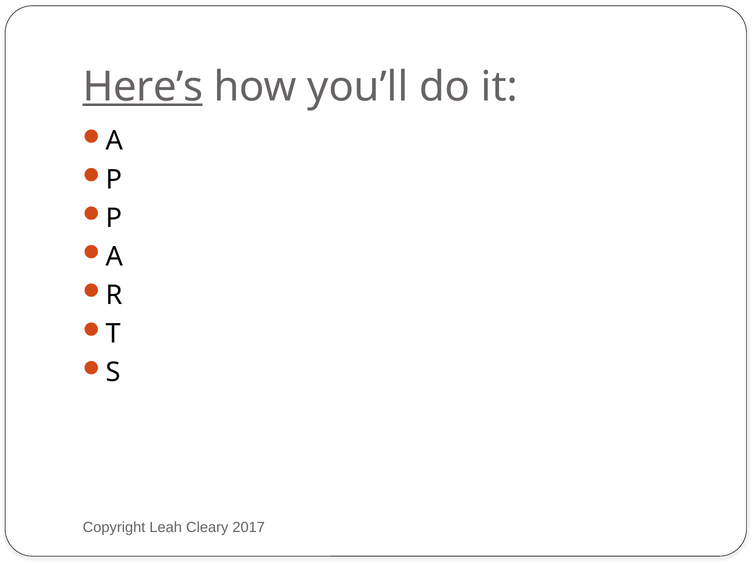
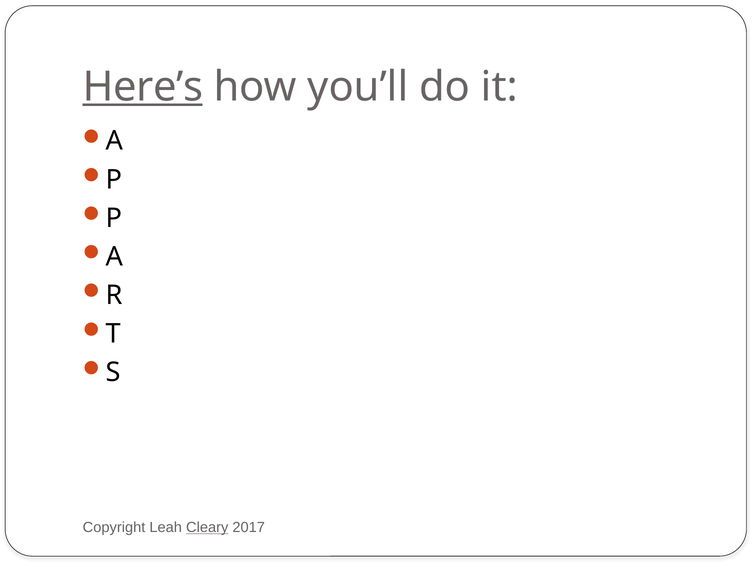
Cleary underline: none -> present (207, 527)
